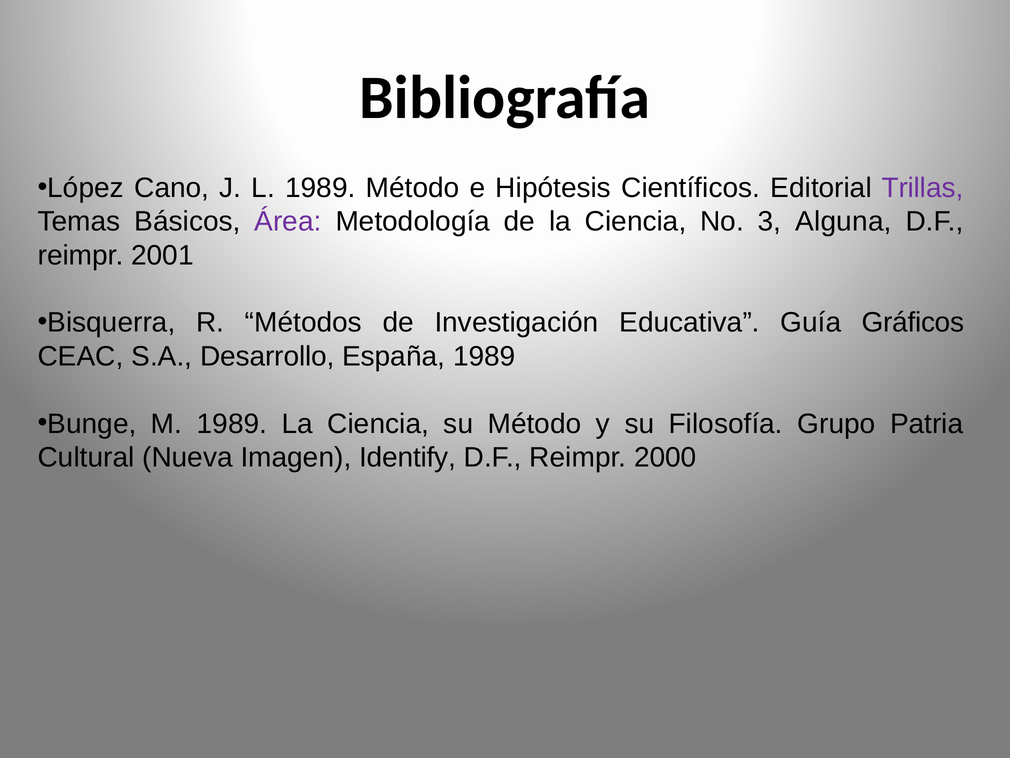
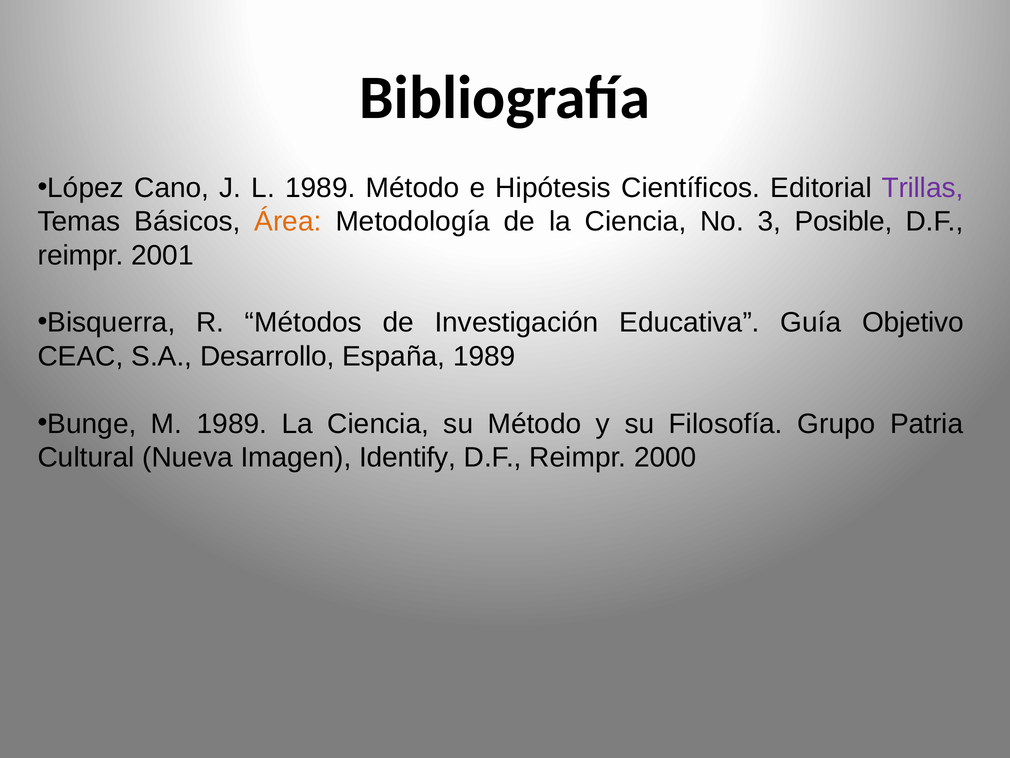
Área colour: purple -> orange (288, 221)
Alguna: Alguna -> Posible (844, 221)
Gráficos: Gráficos -> Objetivo (913, 322)
